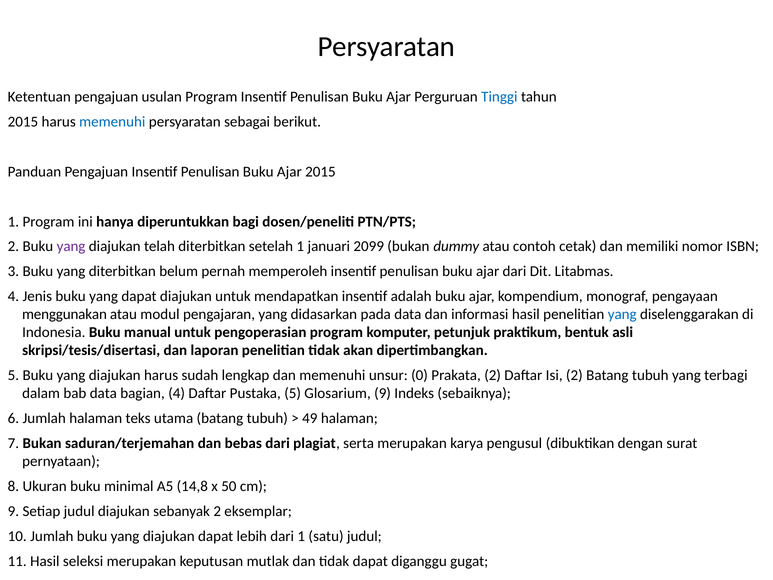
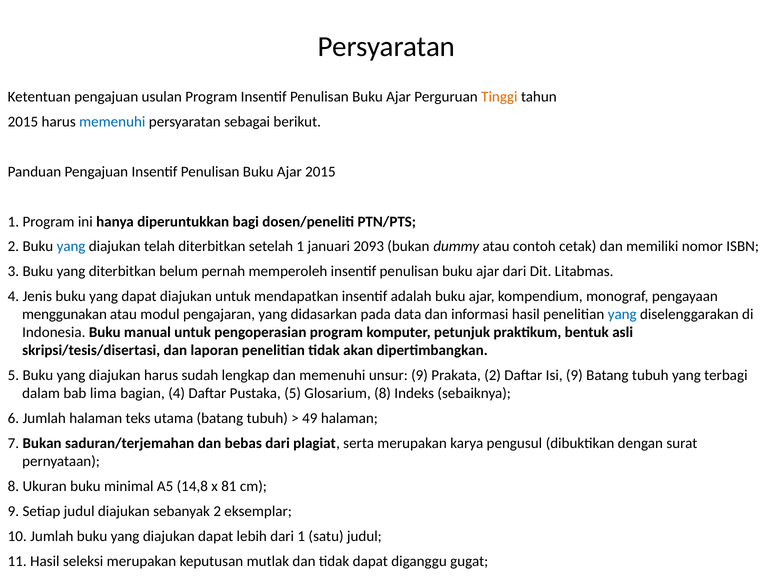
Tinggi colour: blue -> orange (499, 97)
yang colour: purple -> blue (71, 246)
2099: 2099 -> 2093 (369, 246)
unsur 0: 0 -> 9 (420, 375)
Isi 2: 2 -> 9 (574, 375)
bab data: data -> lima (103, 393)
Glosarium 9: 9 -> 8 (383, 393)
50: 50 -> 81 (229, 486)
